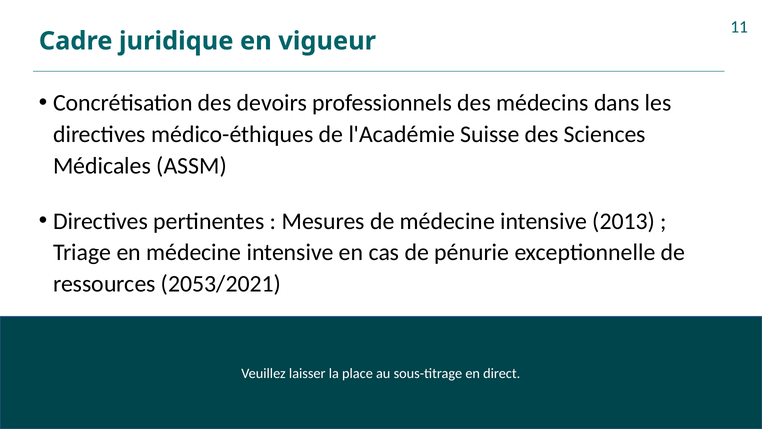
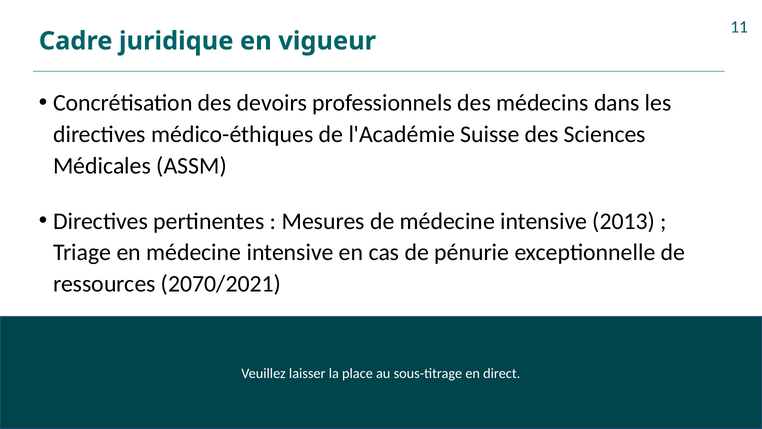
2053/2021: 2053/2021 -> 2070/2021 (221, 284)
